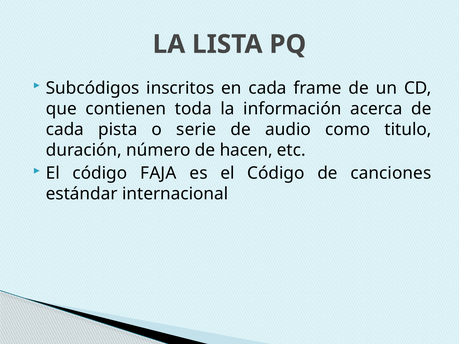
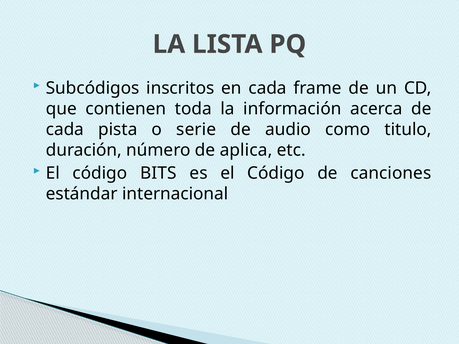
hacen: hacen -> aplica (246, 150)
FAJA: FAJA -> BITS (158, 173)
